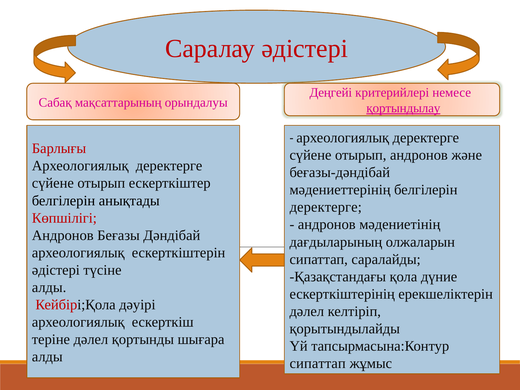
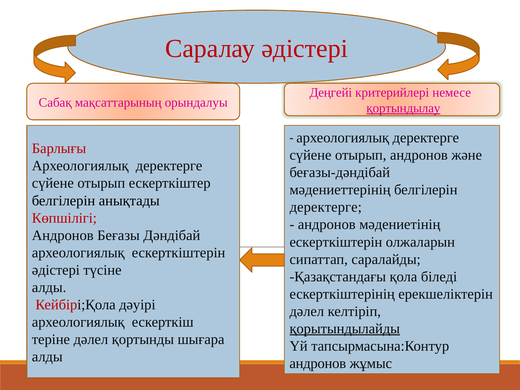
дағдыларының: дағдыларының -> ескерткіштерін (336, 242)
дүние: дүние -> біледі (439, 277)
қорытындылайды underline: none -> present (345, 329)
сипаттап: сипаттап -> андронов (318, 363)
